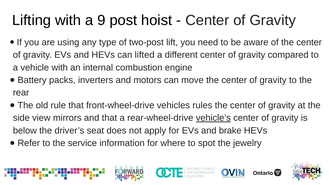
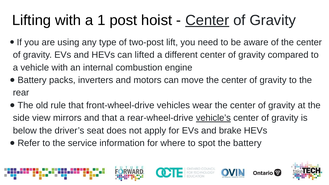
9: 9 -> 1 (101, 20)
Center underline: none -> present (207, 20)
rules: rules -> wear (202, 105)
the jewelry: jewelry -> battery (247, 143)
